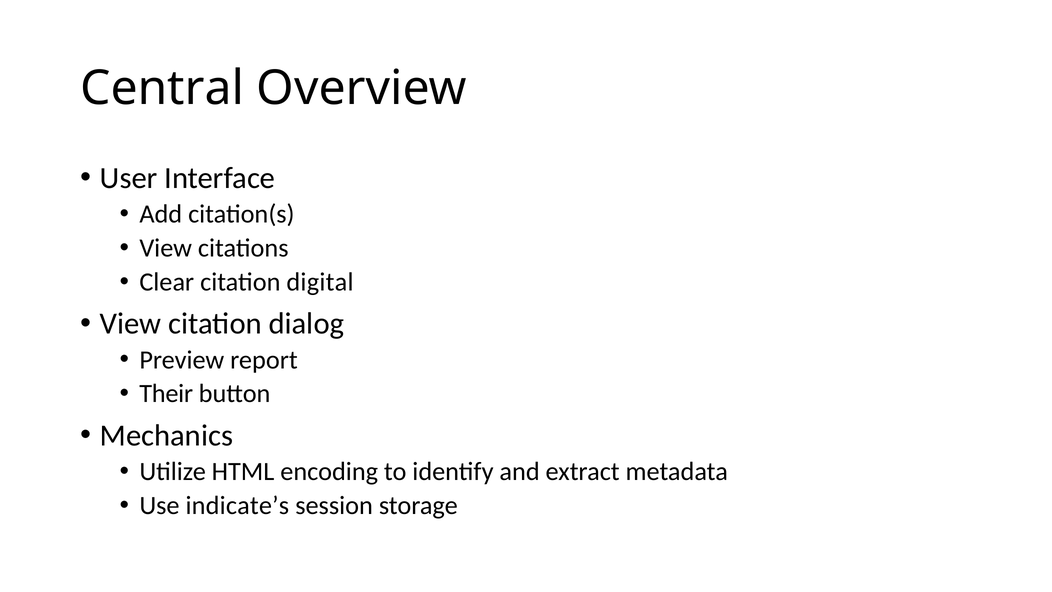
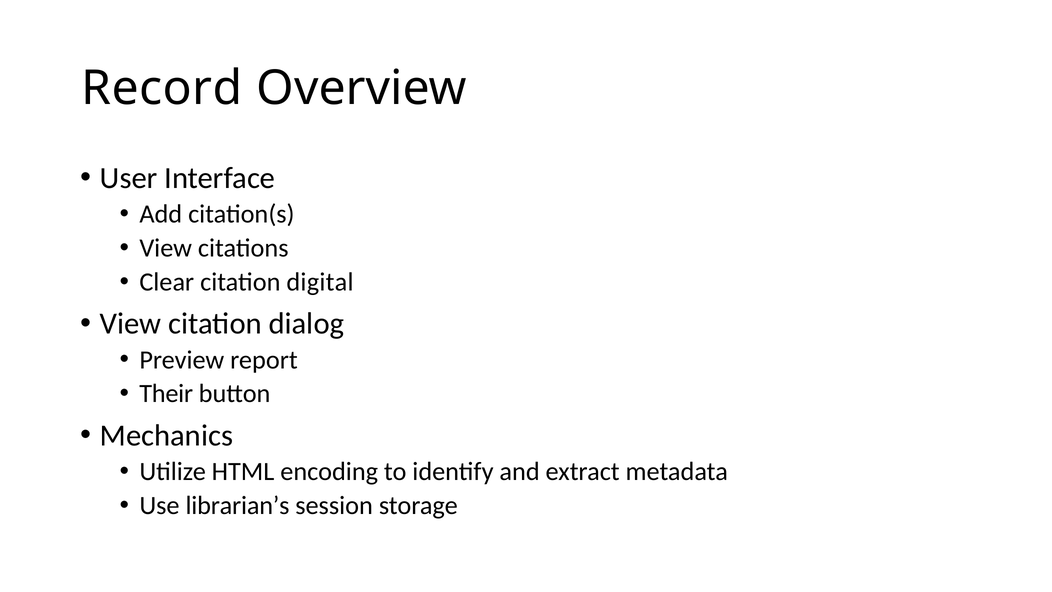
Central: Central -> Record (162, 88)
indicate’s: indicate’s -> librarian’s (238, 505)
